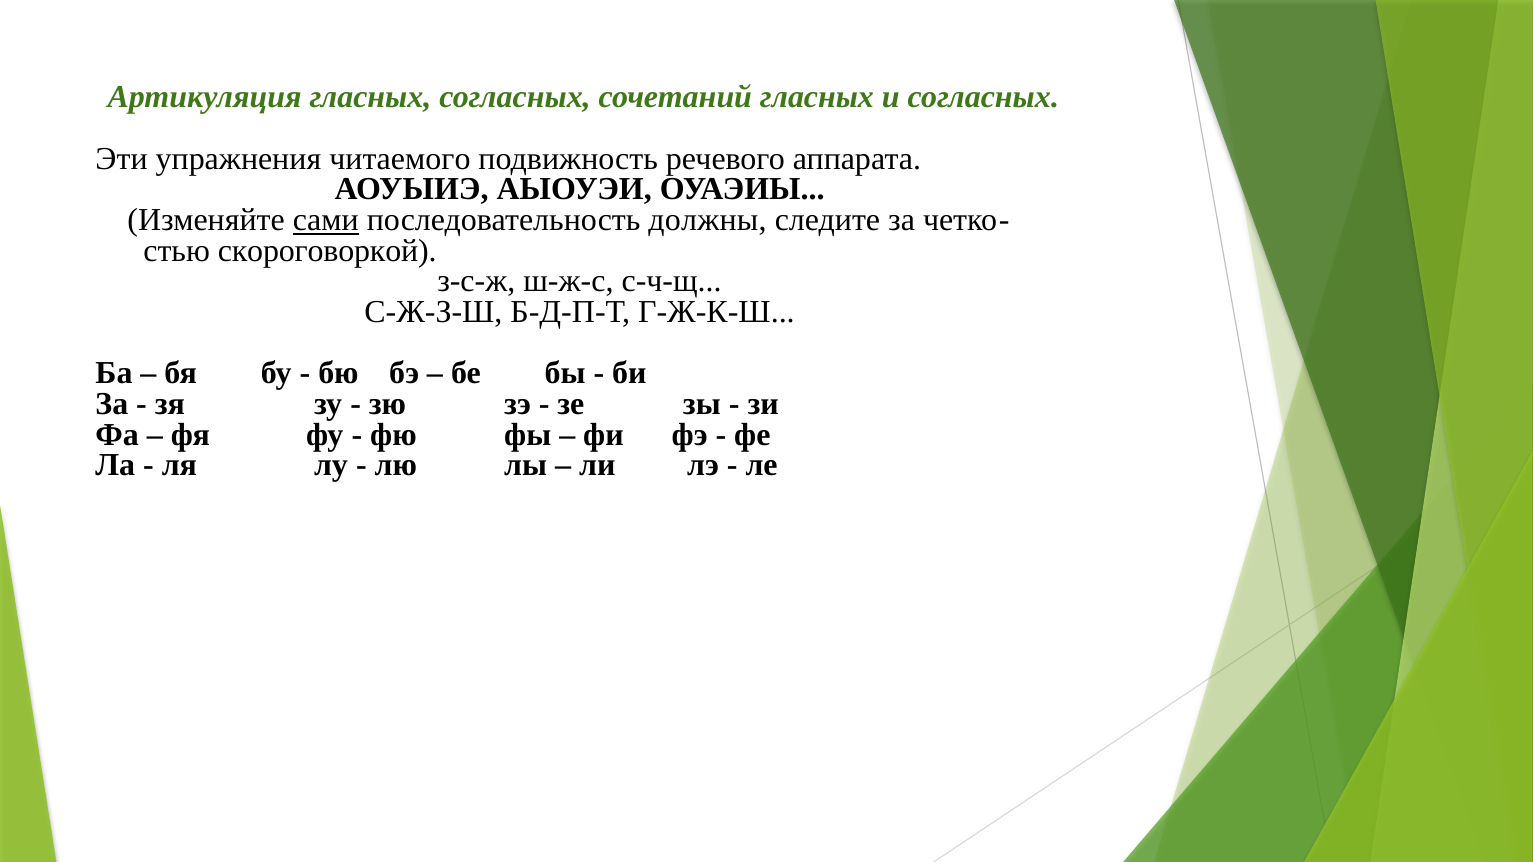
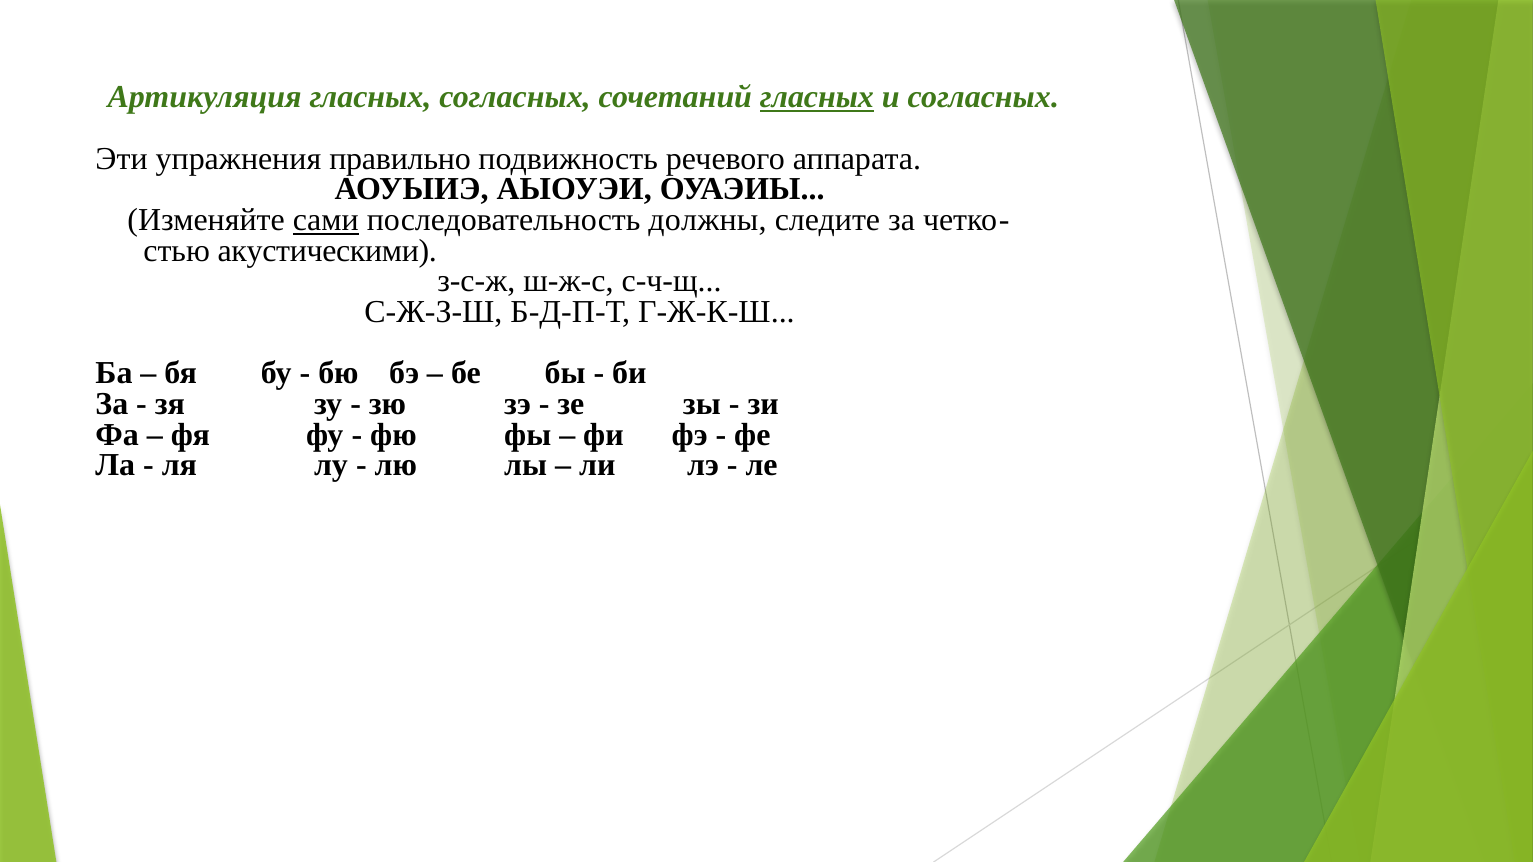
гласных underline: none -> present (817, 97)
читаемого: читаемого -> правильно (400, 159)
скороговоркой: скороговоркой -> акустическими (327, 251)
